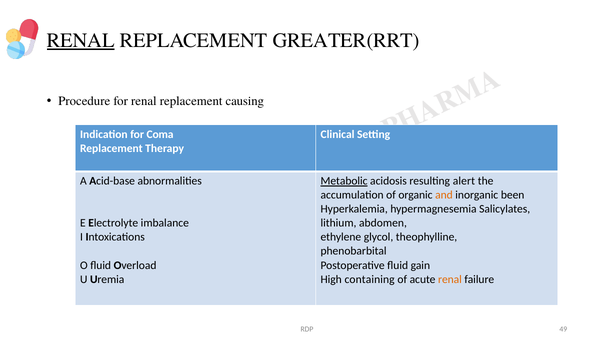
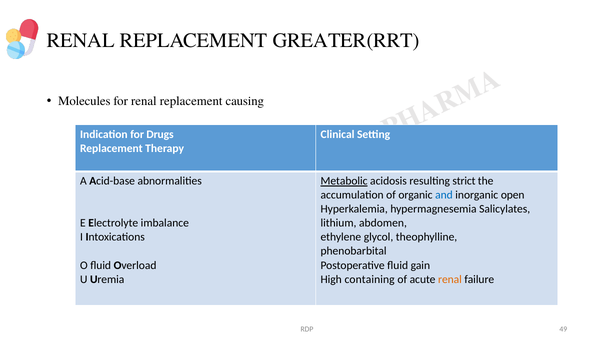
RENAL underline: present -> none (81, 41)
Procedure: Procedure -> Molecules (84, 101)
Coma: Coma -> Drugs (160, 134)
alert: alert -> strict (464, 181)
and colour: orange -> blue (444, 195)
been: been -> open (513, 195)
